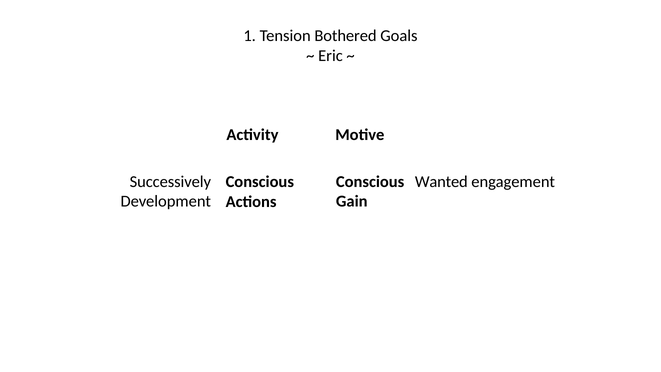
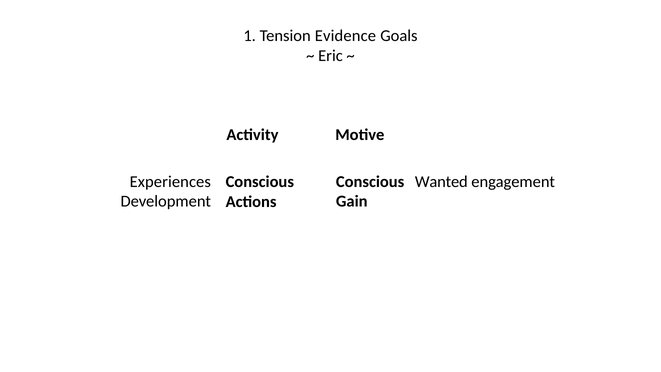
Bothered: Bothered -> Evidence (345, 36)
Successively: Successively -> Experiences (170, 182)
